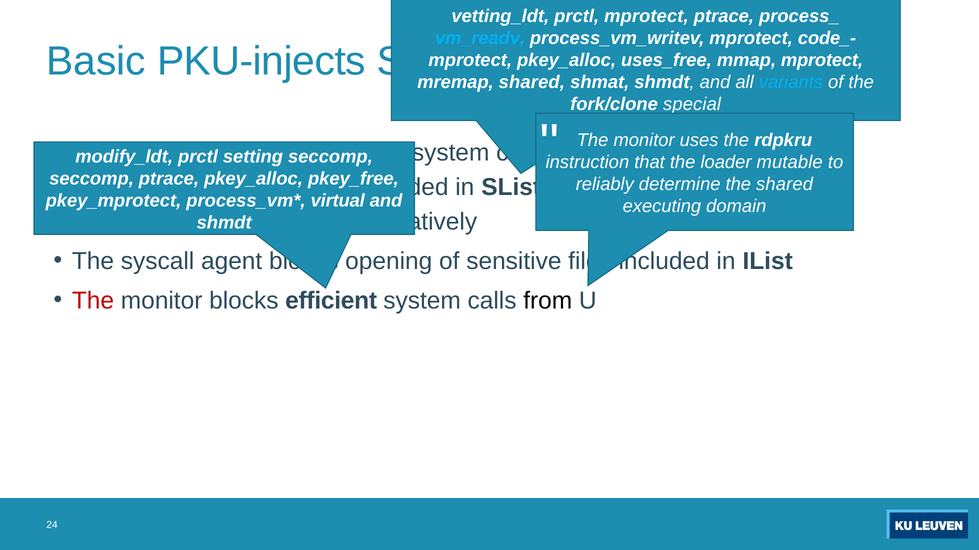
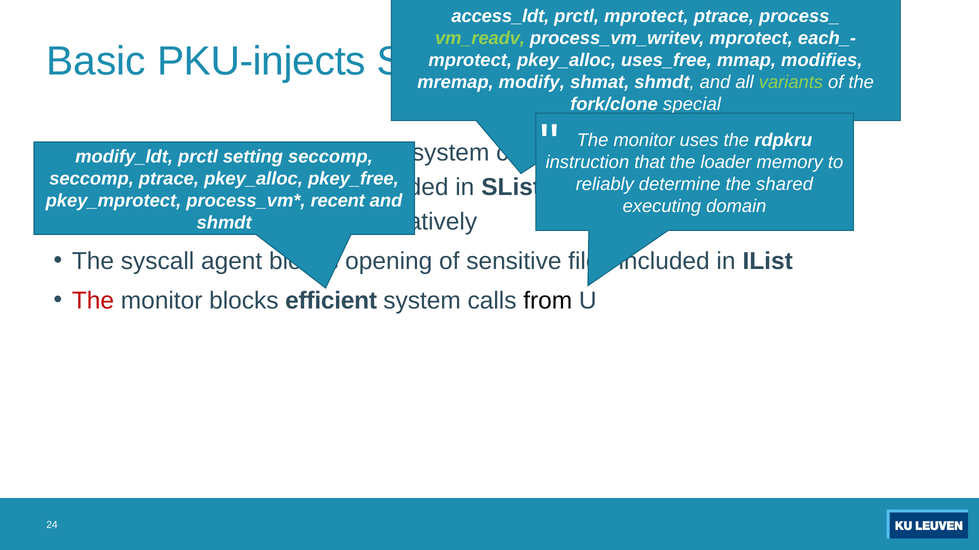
vetting_ldt: vetting_ldt -> access_ldt (500, 16)
vm_readv colour: light blue -> light green (480, 38)
code_-: code_- -> each_- (827, 38)
mmap mprotect: mprotect -> modifies (822, 61)
shared: shared -> modify (532, 83)
variants colour: light blue -> light green (791, 83)
mutable: mutable -> memory (790, 162)
virtual: virtual -> recent (338, 201)
